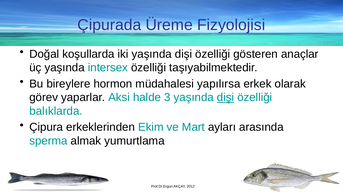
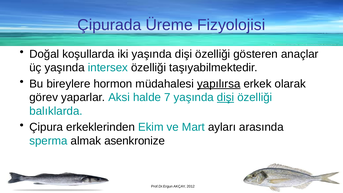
yapılırsa underline: none -> present (219, 84)
3: 3 -> 7 (167, 97)
yumurtlama: yumurtlama -> asenkronize (135, 141)
